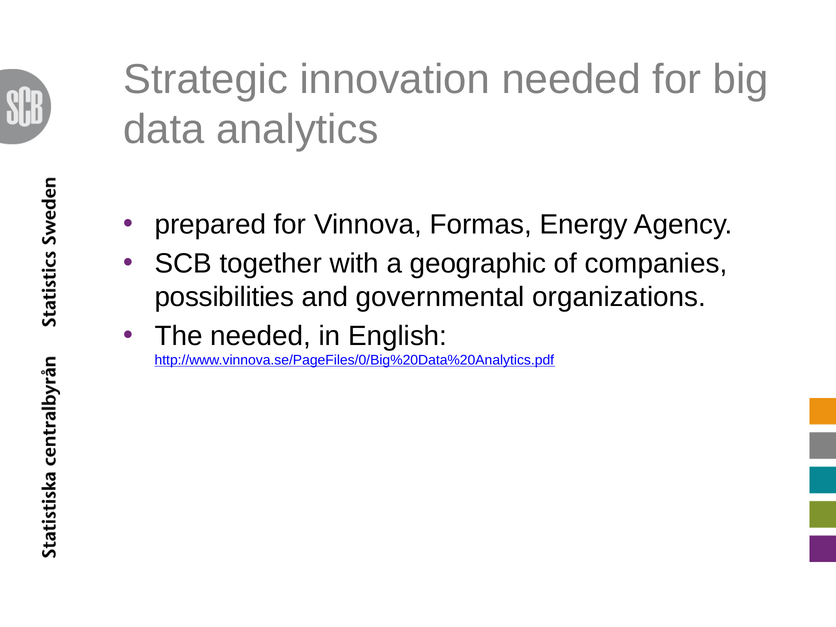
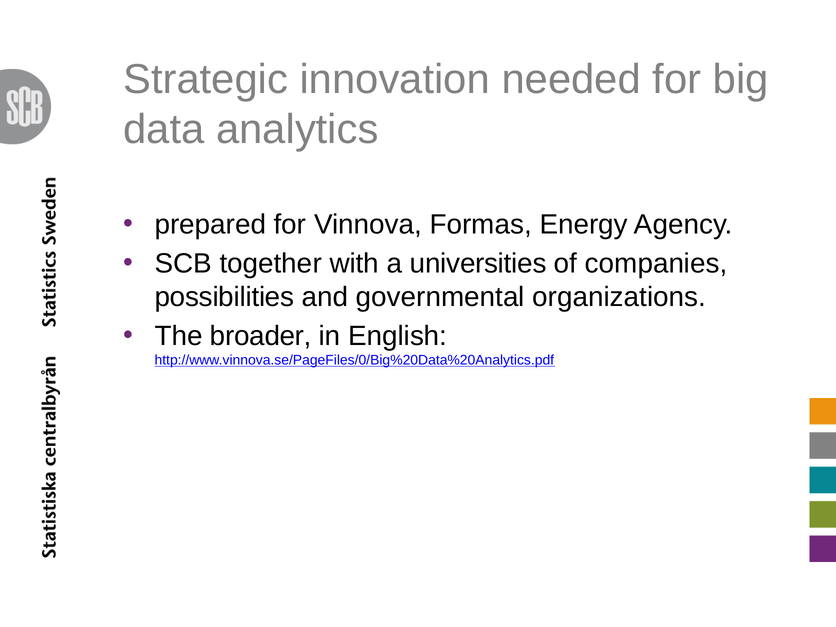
geographic: geographic -> universities (478, 263)
The needed: needed -> broader (261, 336)
